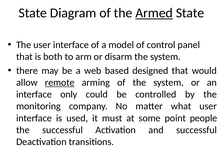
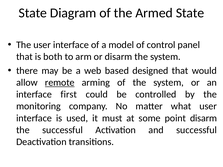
Armed underline: present -> none (154, 13)
only: only -> first (69, 94)
point people: people -> disarm (204, 118)
